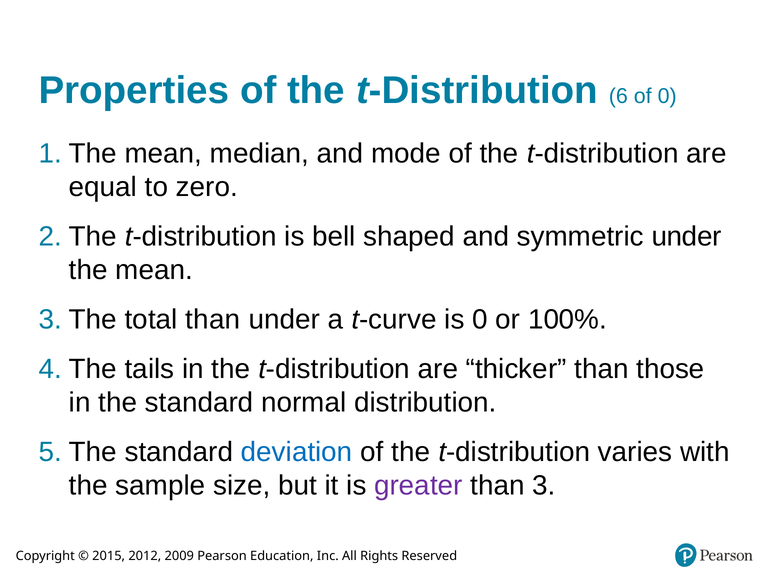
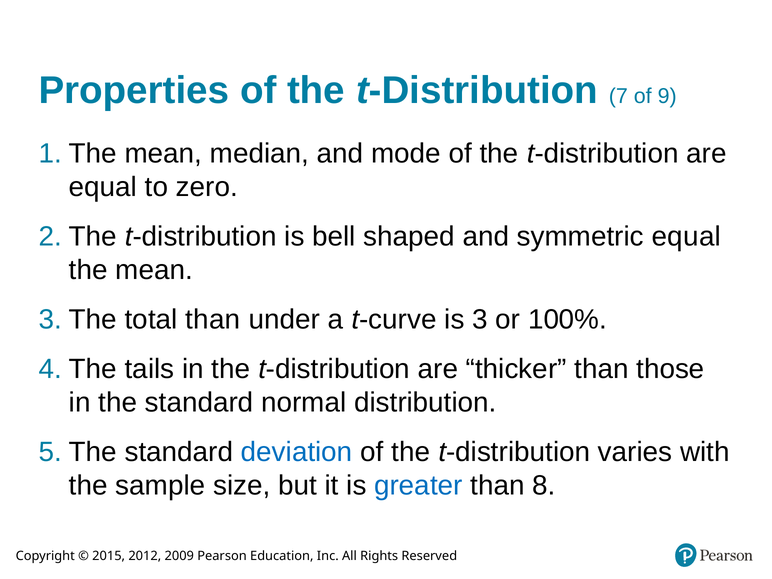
6: 6 -> 7 (618, 96)
of 0: 0 -> 9 (667, 96)
symmetric under: under -> equal (686, 237)
is 0: 0 -> 3 (480, 320)
greater colour: purple -> blue (418, 486)
than 3: 3 -> 8 (544, 486)
